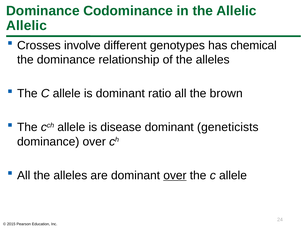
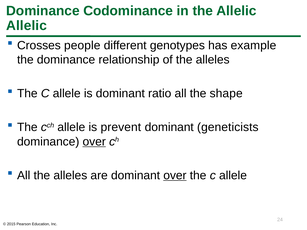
involve: involve -> people (82, 46)
chemical: chemical -> example (253, 46)
brown: brown -> shape (226, 94)
disease: disease -> prevent (121, 127)
over underline: none -> present (94, 142)
